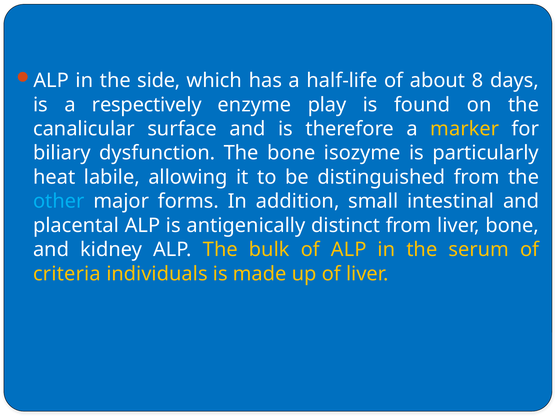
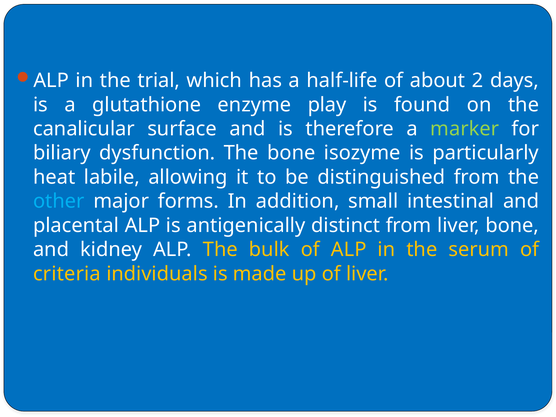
side: side -> trial (159, 81)
8: 8 -> 2 (478, 81)
respectively: respectively -> glutathione (147, 105)
marker colour: yellow -> light green (465, 129)
